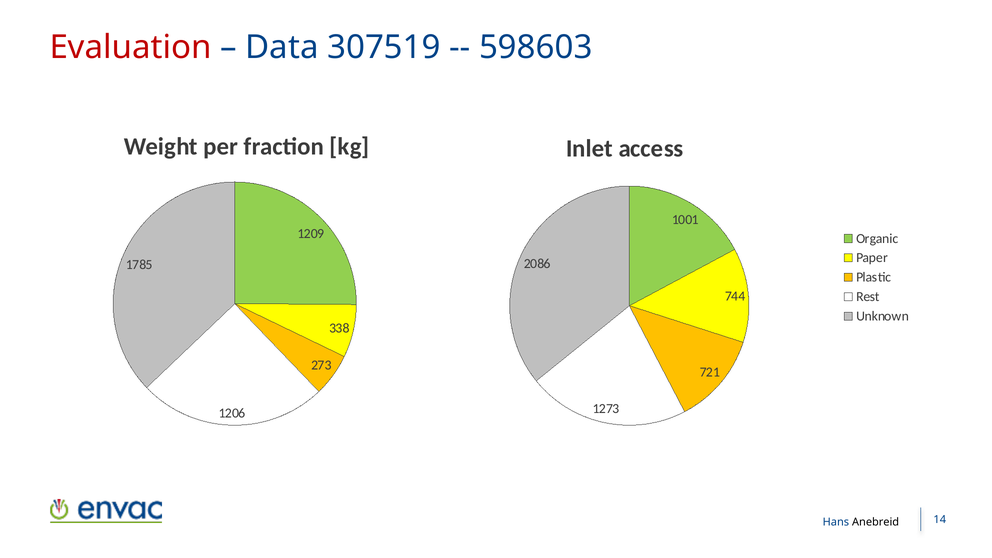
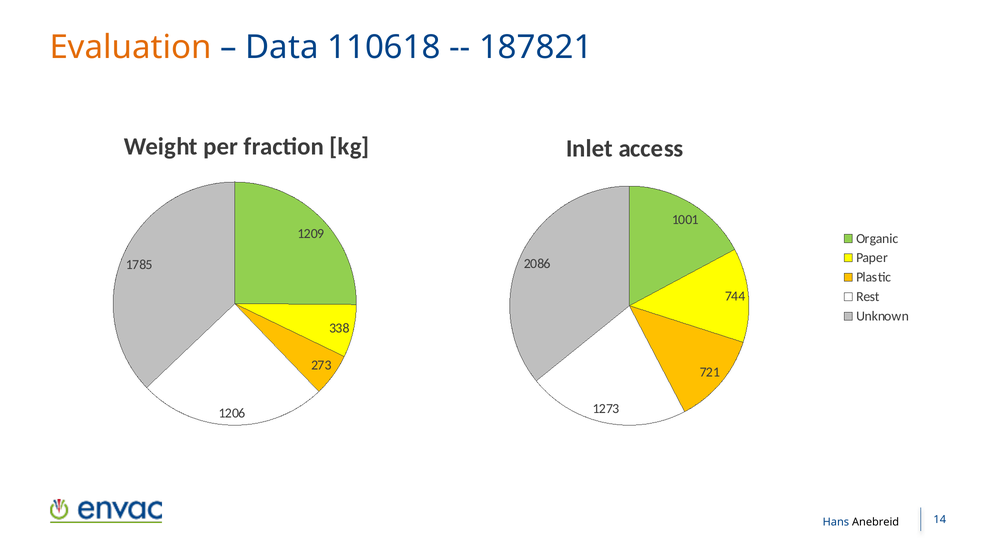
Evaluation colour: red -> orange (131, 47)
307519: 307519 -> 110618 (384, 47)
598603: 598603 -> 187821 (536, 47)
